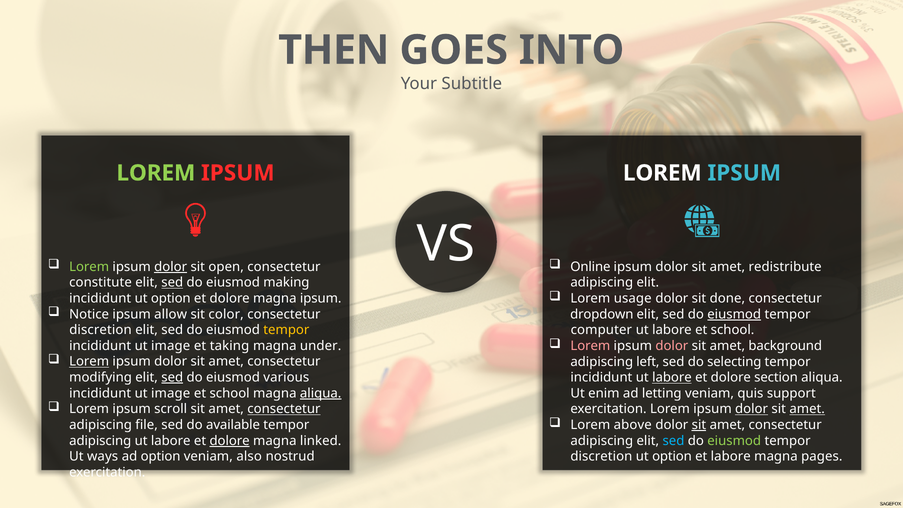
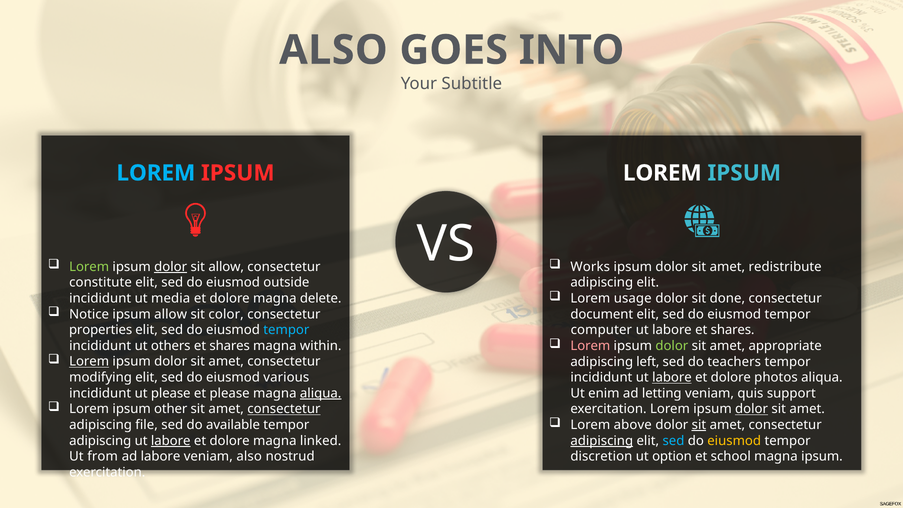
THEN: THEN -> ALSO (333, 50)
LOREM colour: light green -> light blue (156, 173)
sit open: open -> allow (226, 267)
Online: Online -> Works (590, 267)
sed underline: present -> none (172, 283)
making: making -> outside (286, 283)
incididunt ut option: option -> media (171, 298)
magna ipsum: ipsum -> delete (321, 298)
dropdown: dropdown -> document (602, 314)
eiusmod underline: present -> none (734, 314)
discretion: discretion -> properties (101, 330)
tempor colour: yellow -> light blue (286, 330)
labore et school: school -> shares (733, 330)
dolor colour: pink -> light green (672, 346)
background: background -> appropriate (785, 346)
image: image -> others (171, 346)
taking: taking -> shares (230, 346)
under: under -> within (321, 346)
selecting: selecting -> teachers (734, 362)
sed underline: present -> none (172, 377)
section: section -> photos (776, 377)
image: image -> please (171, 393)
school: school -> please (230, 393)
scroll: scroll -> other (171, 409)
amet underline: present -> none (807, 409)
labore underline: none -> present (171, 441)
dolore underline: present -> none (230, 441)
adipiscing underline: none -> present (602, 441)
eiusmod colour: light green -> yellow (734, 441)
ways: ways -> from (103, 456)
ad option: option -> labore (161, 456)
et labore: labore -> school (731, 456)
magna pages: pages -> ipsum (822, 456)
